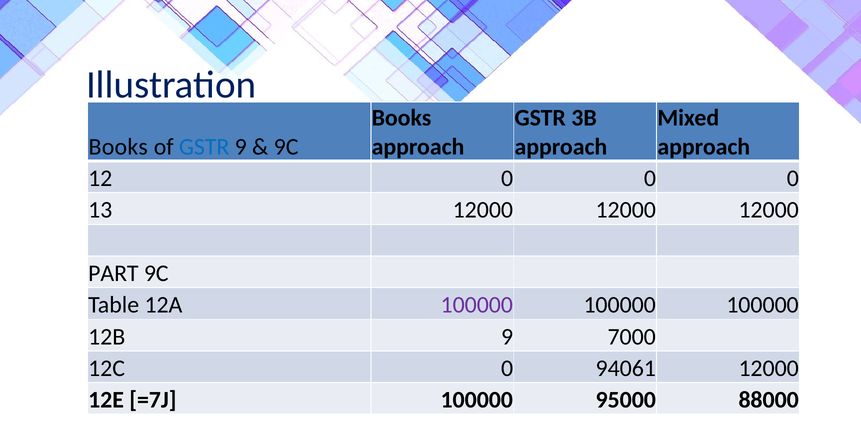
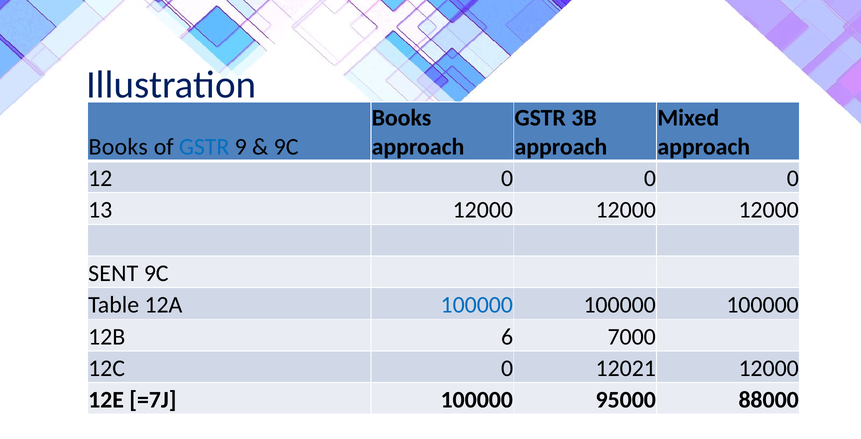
PART: PART -> SENT (113, 274)
100000 colour: purple -> blue (477, 305)
12B 9: 9 -> 6 (507, 337)
94061: 94061 -> 12021 (626, 369)
